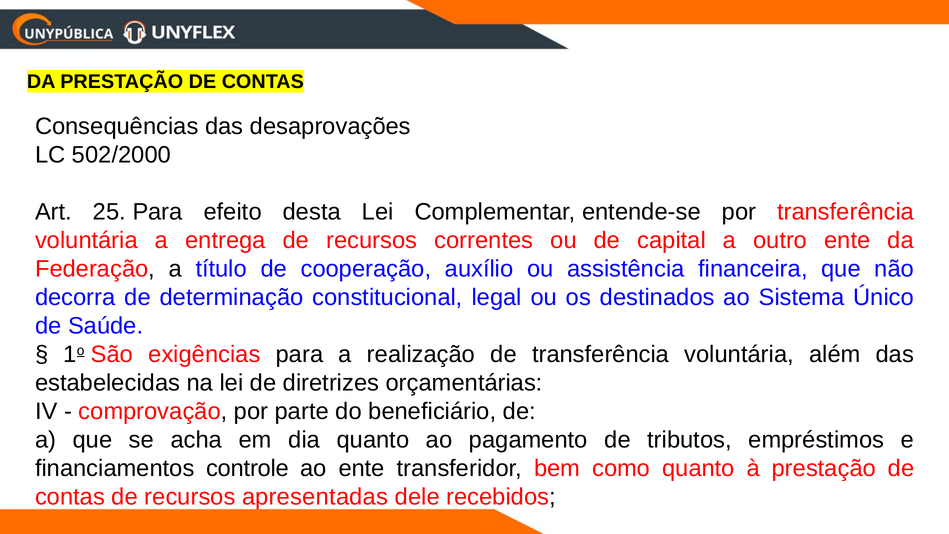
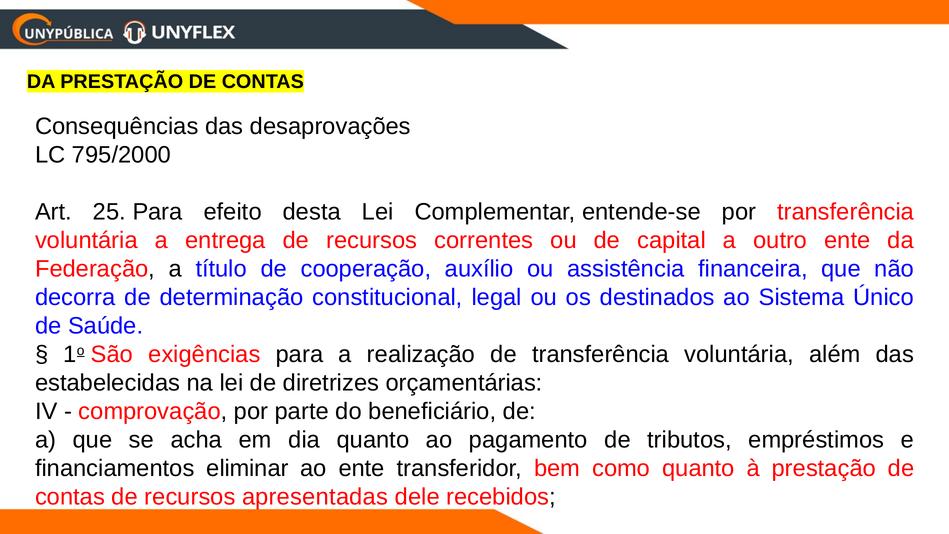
502/2000: 502/2000 -> 795/2000 (121, 155)
controle: controle -> eliminar (247, 468)
